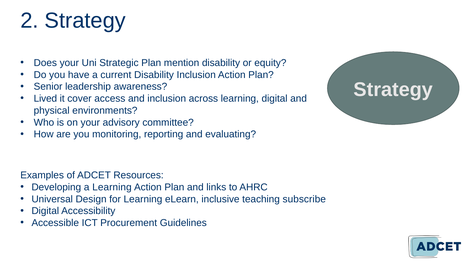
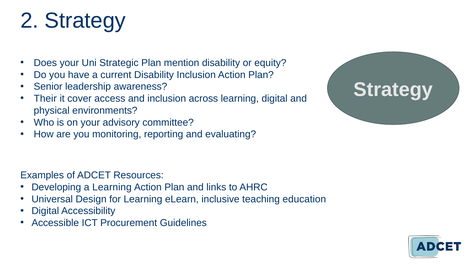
Lived: Lived -> Their (45, 98)
subscribe: subscribe -> education (304, 199)
